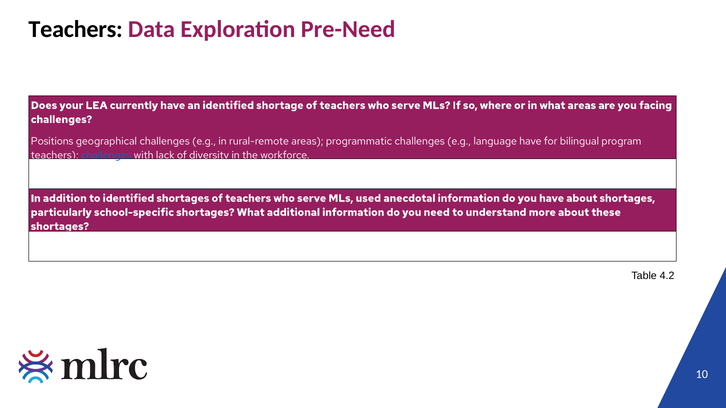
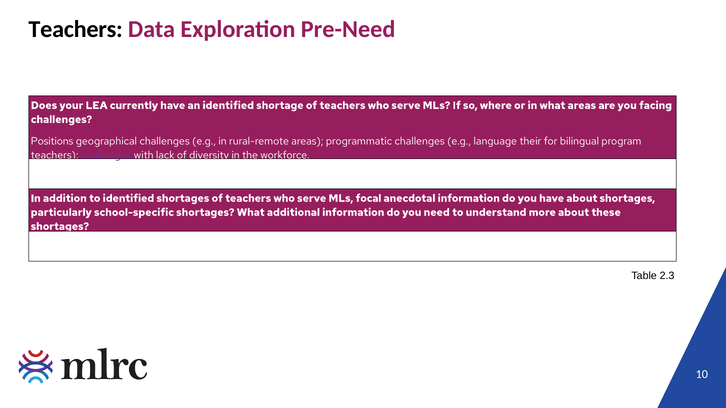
language have: have -> their (530, 141)
challenges colour: blue -> purple (106, 155)
used: used -> focal (368, 198)
4.2: 4.2 -> 2.3 (667, 276)
